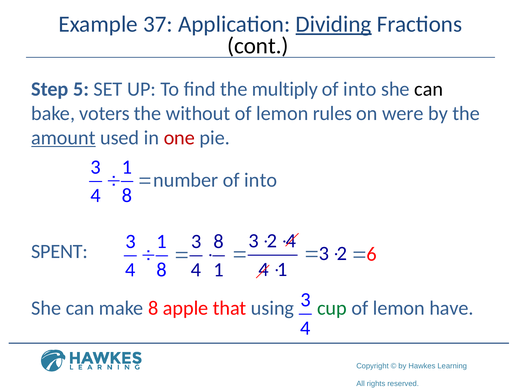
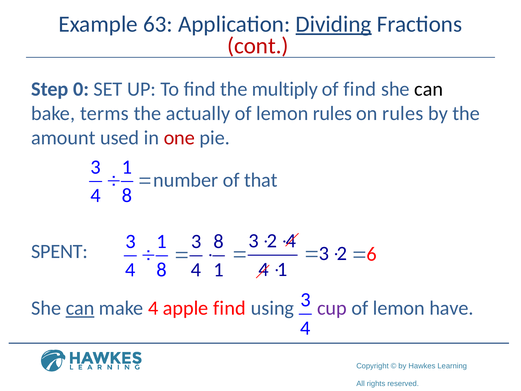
37: 37 -> 63 (158, 24)
cont colour: black -> red (258, 46)
5: 5 -> 0 (81, 89)
into: into -> find (360, 89)
voters: voters -> terms (104, 113)
without: without -> actually (198, 113)
on were: were -> rules (403, 113)
amount underline: present -> none (63, 138)
into: into -> that (261, 180)
can underline: none -> present (80, 308)
make 8: 8 -> 4 (153, 308)
apple that: that -> find (229, 308)
cup colour: green -> purple (332, 308)
